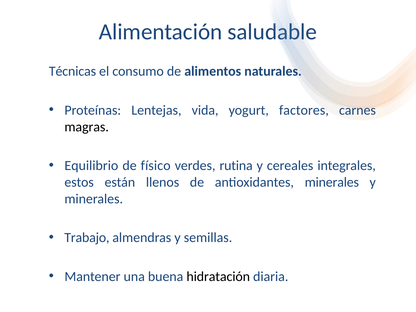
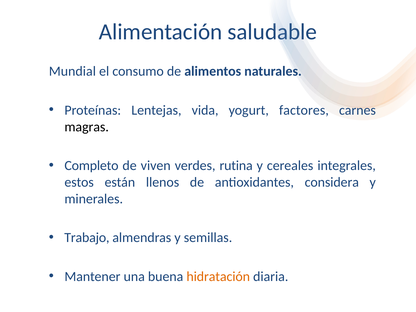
Técnicas: Técnicas -> Mundial (72, 71)
Equilibrio: Equilibrio -> Completo (91, 166)
físico: físico -> viven (156, 166)
antioxidantes minerales: minerales -> considera (332, 182)
hidratación colour: black -> orange (218, 277)
